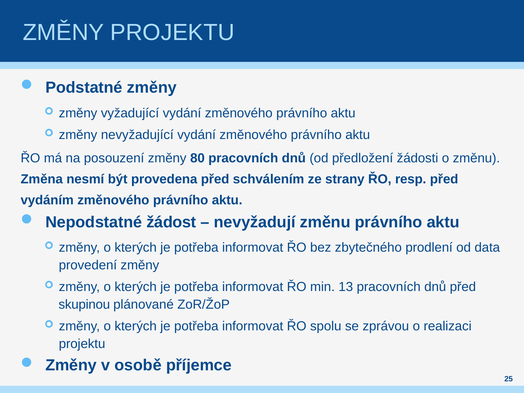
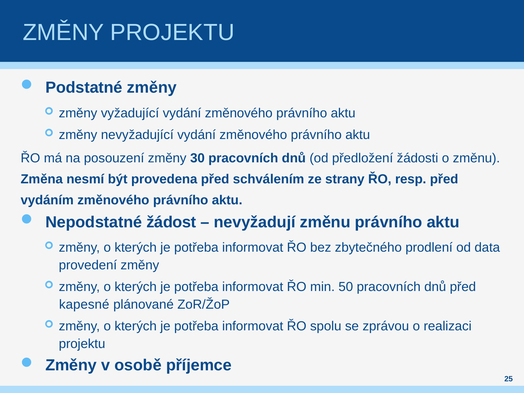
80: 80 -> 30 (198, 158)
13: 13 -> 50 (346, 287)
skupinou: skupinou -> kapesné (84, 304)
